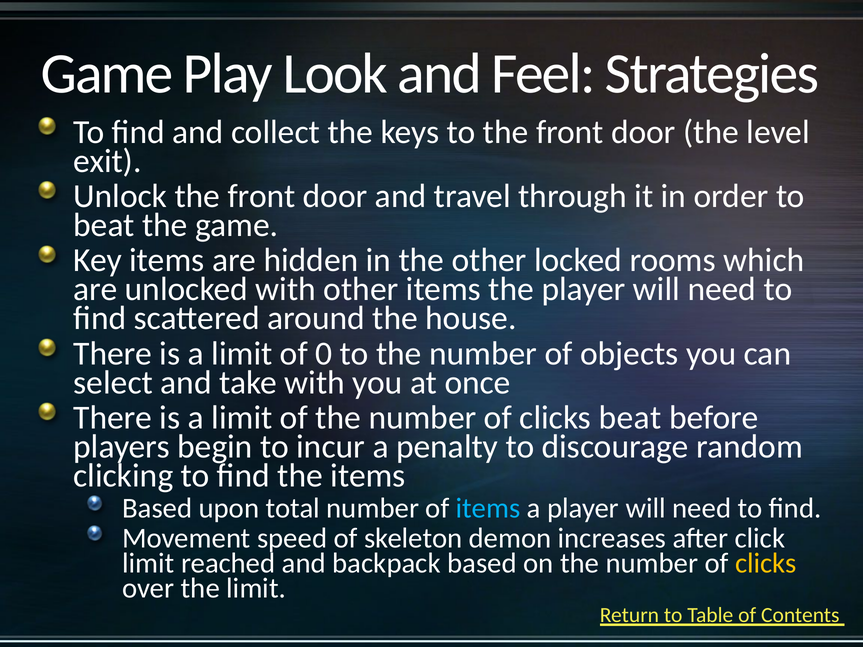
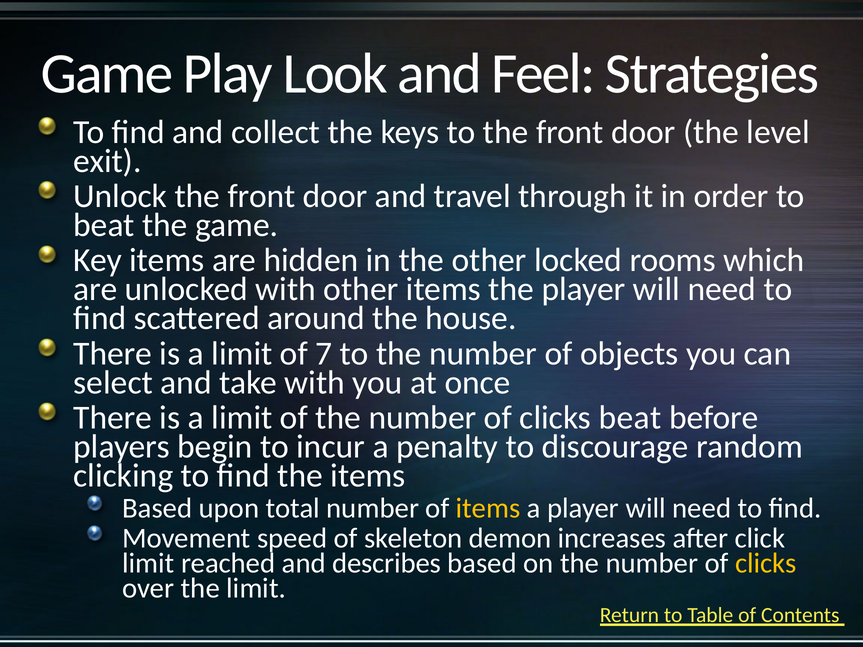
0: 0 -> 7 (324, 354)
items colour: light blue -> yellow (488, 508)
backpack: backpack -> describes (387, 564)
